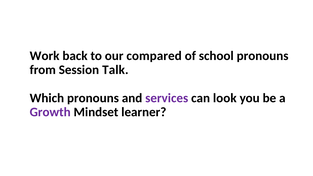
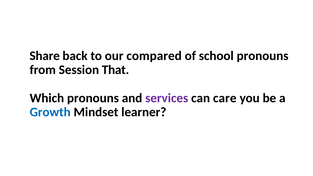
Work: Work -> Share (45, 56)
Talk: Talk -> That (115, 70)
look: look -> care (225, 98)
Growth colour: purple -> blue (50, 112)
